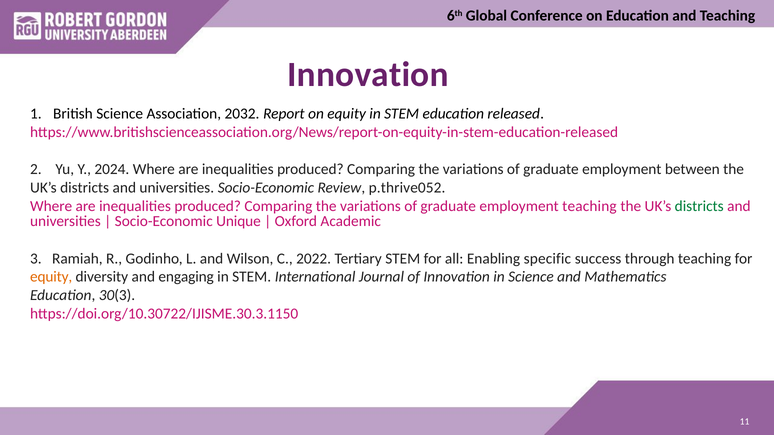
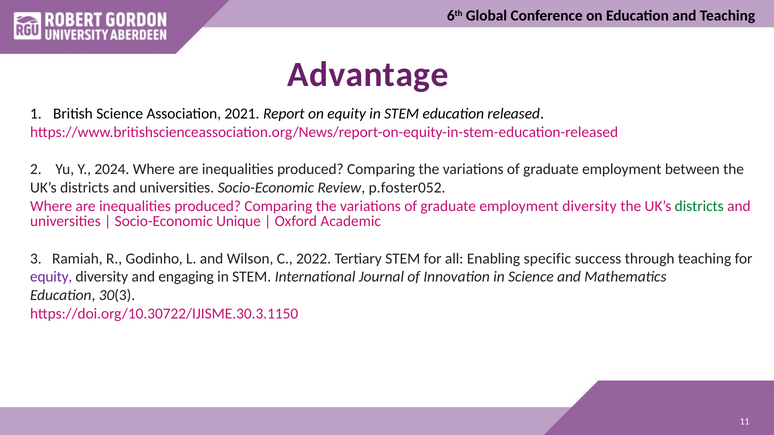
Innovation: Innovation -> Advantage (368, 75)
2032: 2032 -> 2021 (242, 114)
p.thrive052: p.thrive052 -> p.foster052 (407, 188)
employment teaching: teaching -> diversity (589, 206)
equity colour: orange -> purple (51, 277)
